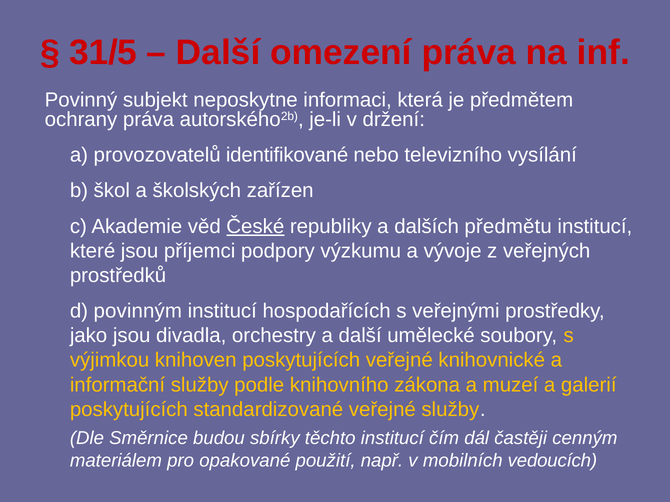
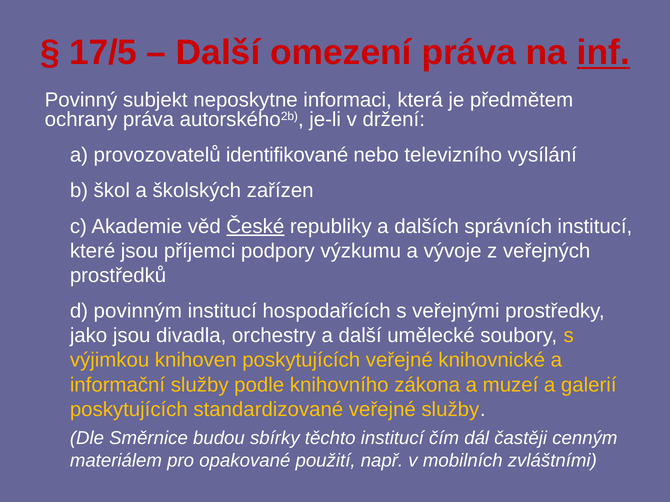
31/5: 31/5 -> 17/5 (103, 53)
inf underline: none -> present (603, 53)
předmětu: předmětu -> správních (508, 227)
vedoucích: vedoucích -> zvláštními (552, 461)
